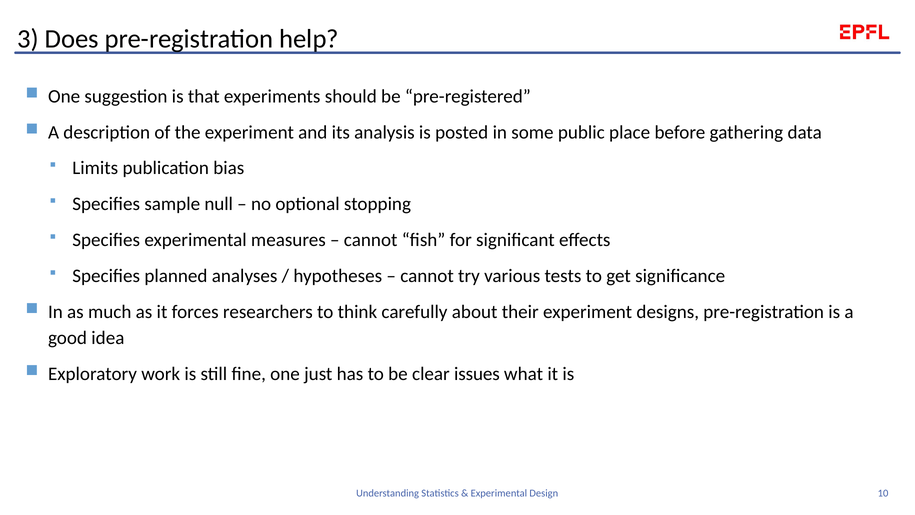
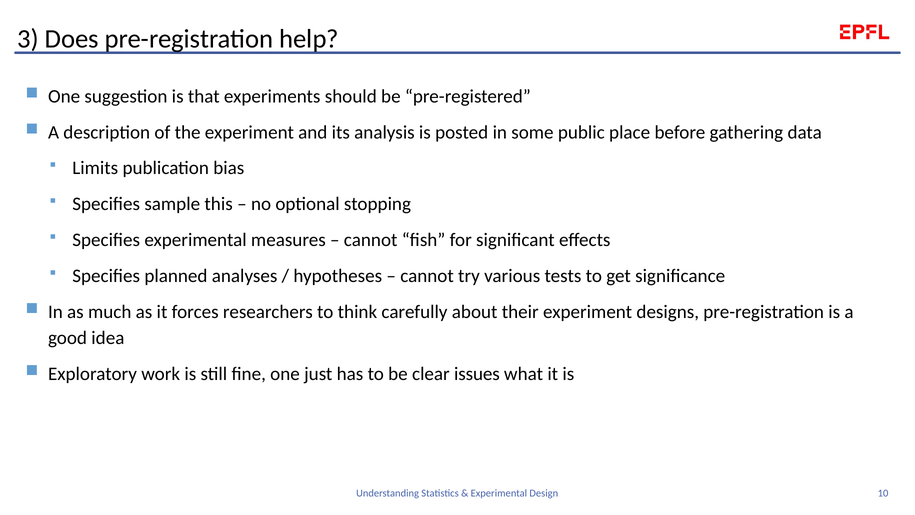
null: null -> this (219, 204)
